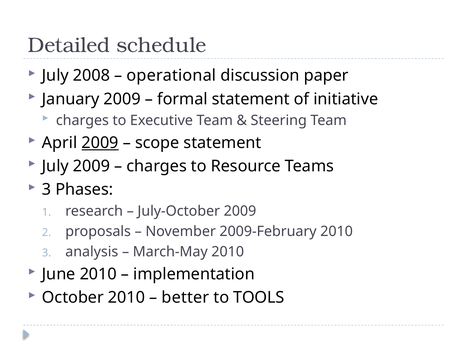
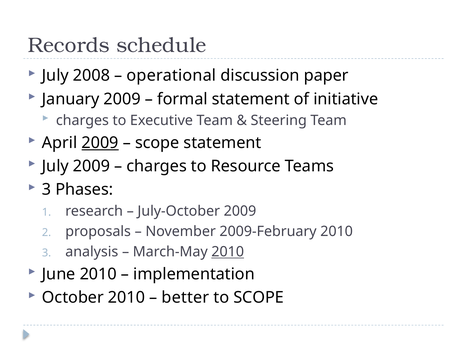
Detailed: Detailed -> Records (69, 45)
2010 underline: none -> present (228, 251)
to TOOLS: TOOLS -> SCOPE (259, 297)
